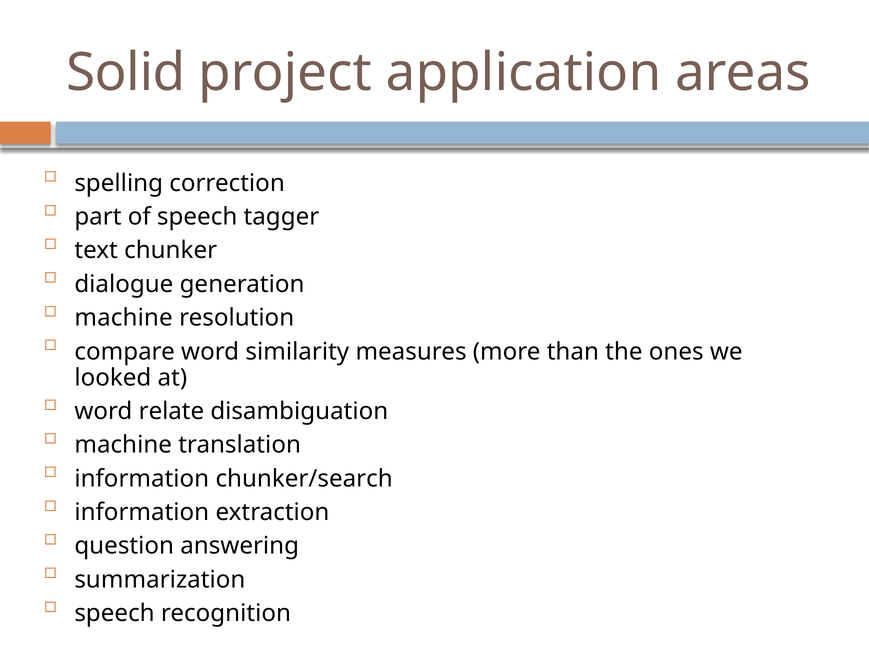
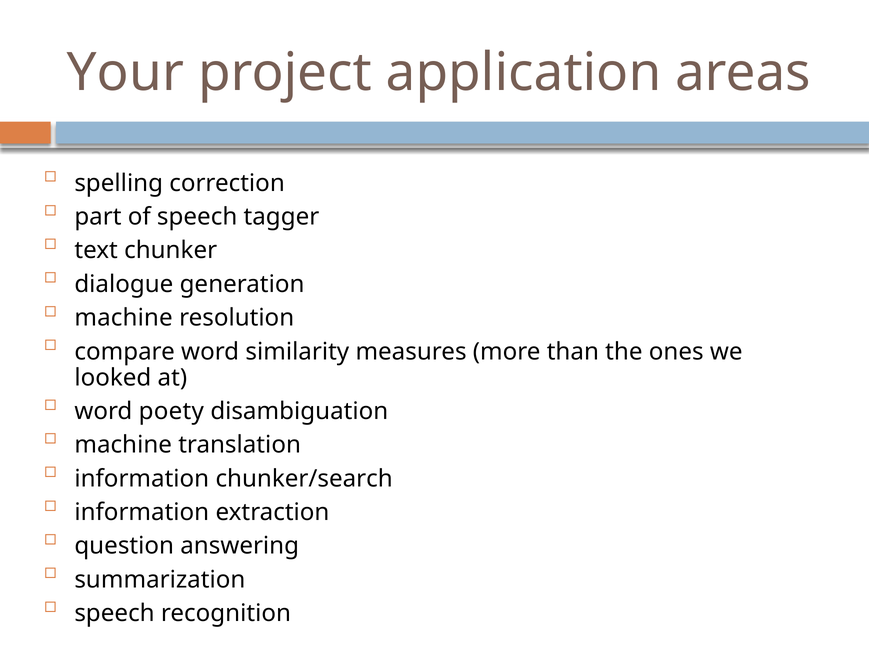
Solid: Solid -> Your (125, 72)
relate: relate -> poety (171, 411)
